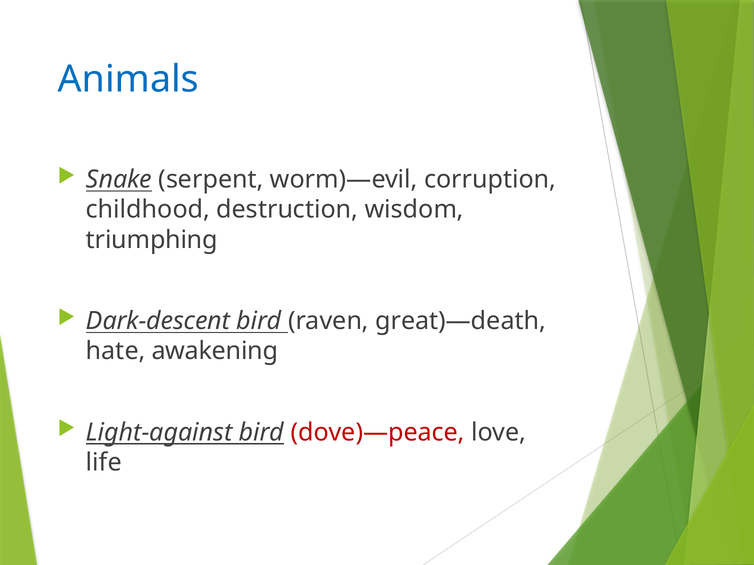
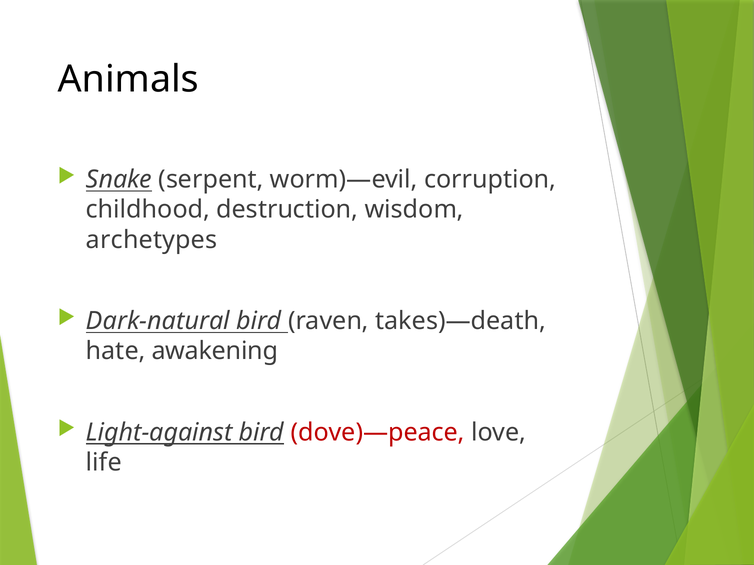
Animals colour: blue -> black (128, 79)
triumphing: triumphing -> archetypes (152, 240)
Dark-descent: Dark-descent -> Dark-natural (158, 321)
great)—death: great)—death -> takes)—death (461, 321)
